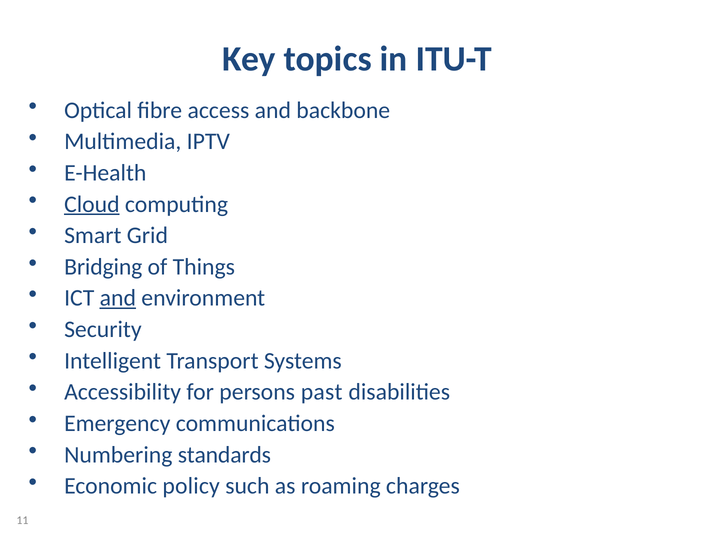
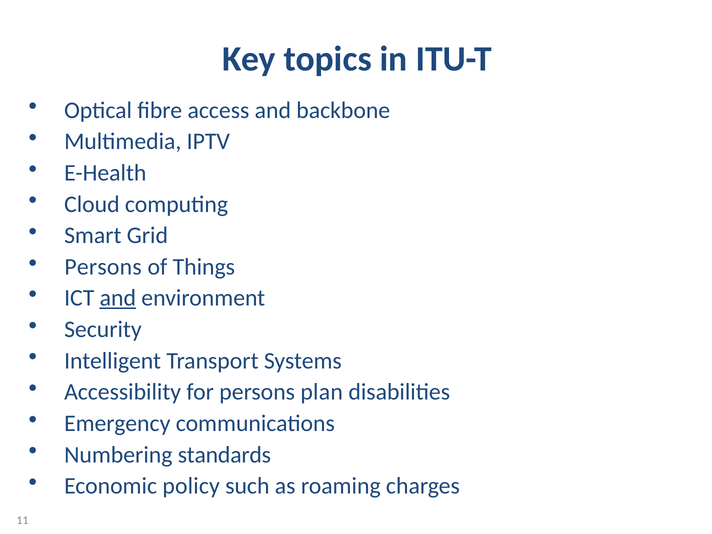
Cloud underline: present -> none (92, 204)
Bridging: Bridging -> Persons (103, 267)
past: past -> plan (322, 392)
